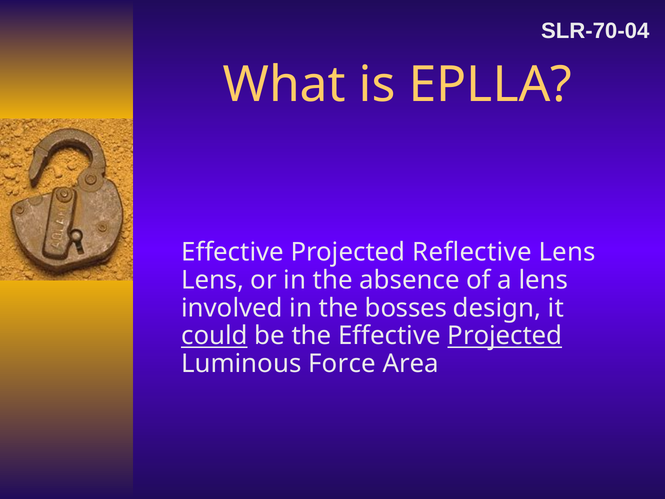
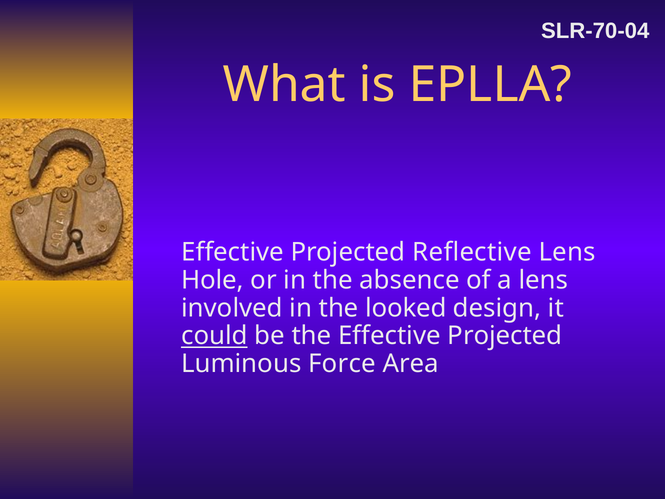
Lens: Lens -> Hole (213, 280)
bosses: bosses -> looked (406, 308)
Projected underline: present -> none (505, 336)
